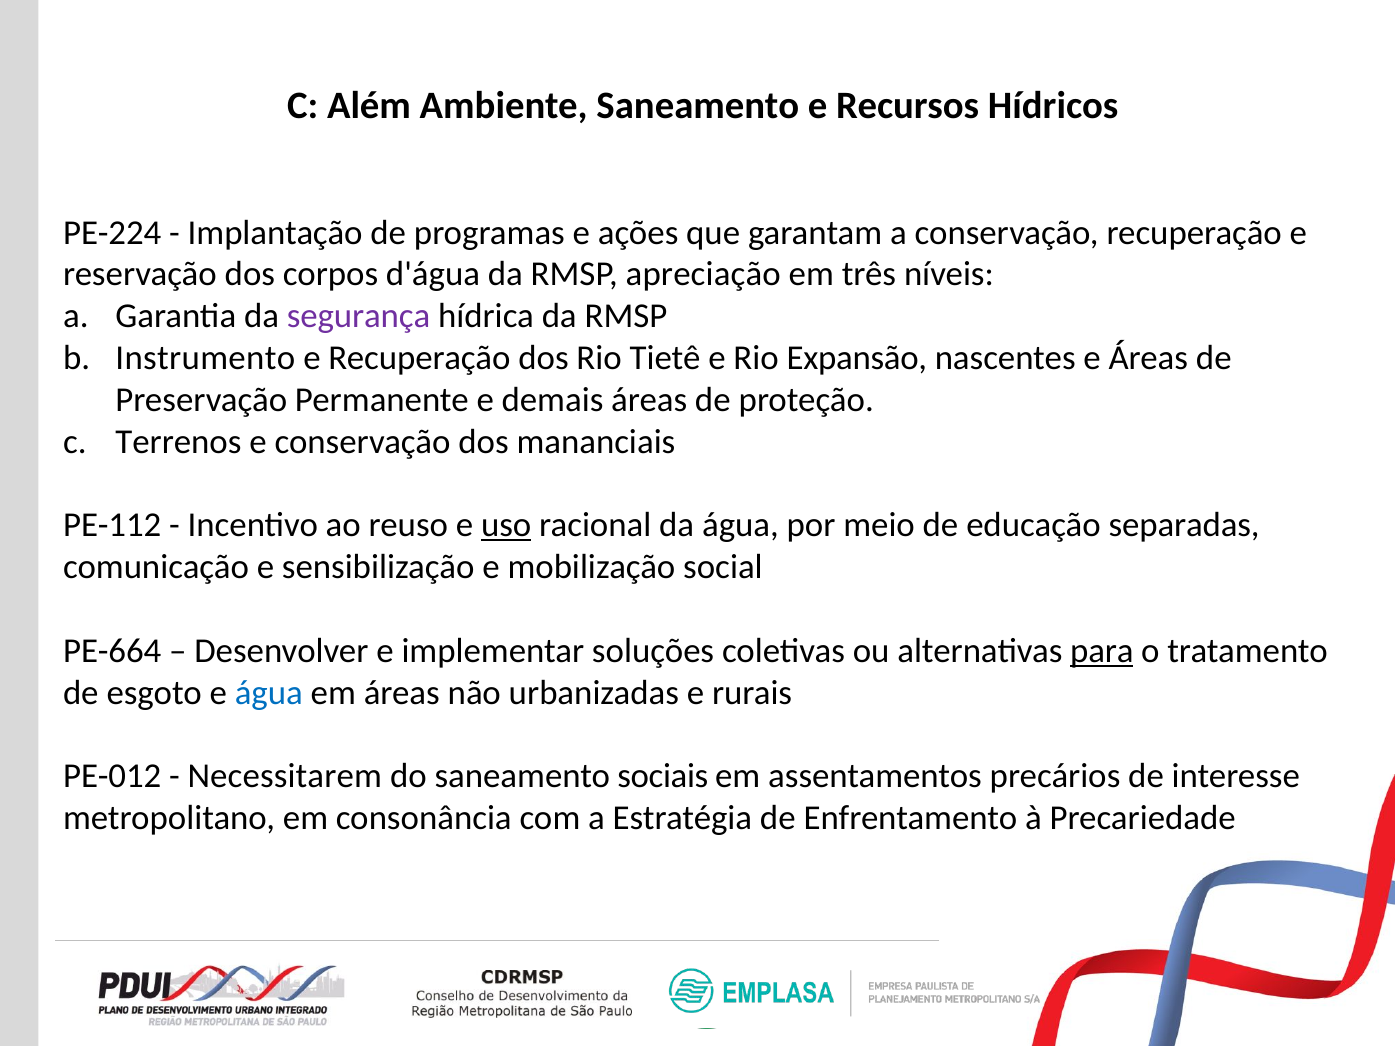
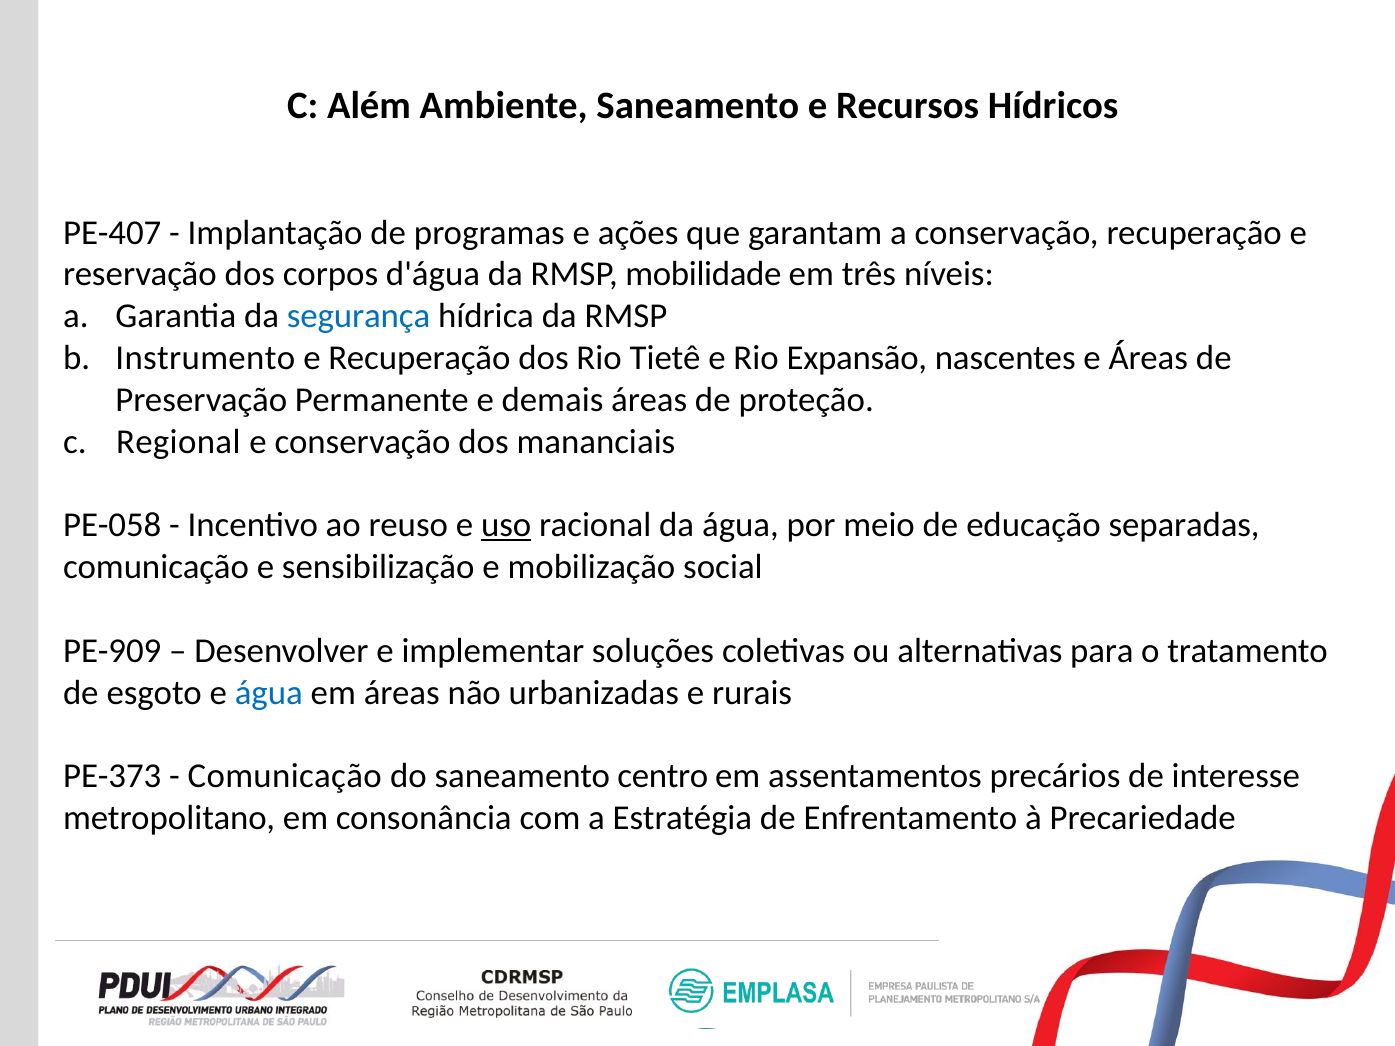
PE-224: PE-224 -> PE-407 (112, 233)
apreciação: apreciação -> mobilidade (703, 274)
segurança colour: purple -> blue (359, 316)
Terrenos: Terrenos -> Regional (178, 442)
PE-112: PE-112 -> PE-058 (112, 526)
PE-664: PE-664 -> PE-909 (112, 651)
para underline: present -> none (1102, 651)
PE-012: PE-012 -> PE-373 (112, 777)
Necessitarem: Necessitarem -> Comunicação (285, 777)
sociais: sociais -> centro (663, 777)
